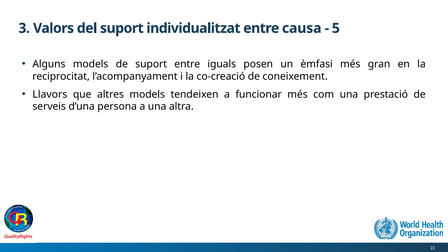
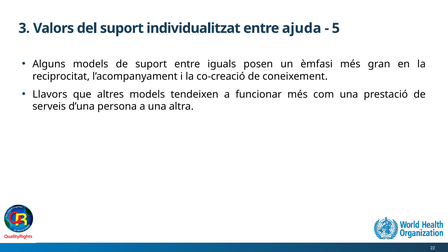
causa: causa -> ajuda (302, 28)
